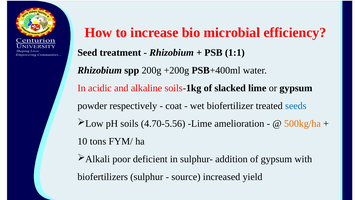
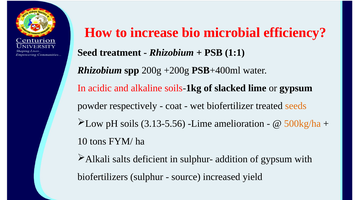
seeds colour: blue -> orange (296, 106)
4.70-5.56: 4.70-5.56 -> 3.13-5.56 (163, 123)
poor: poor -> salts (121, 159)
